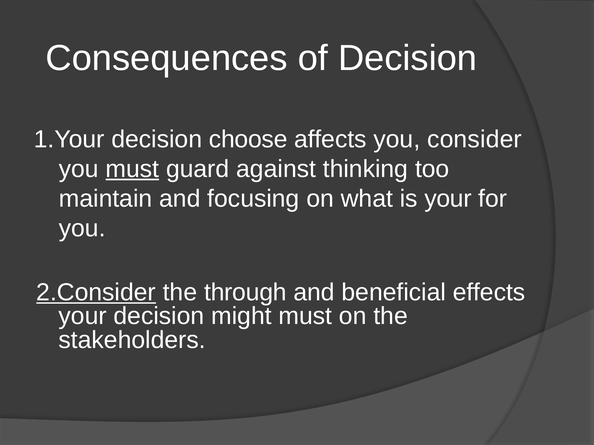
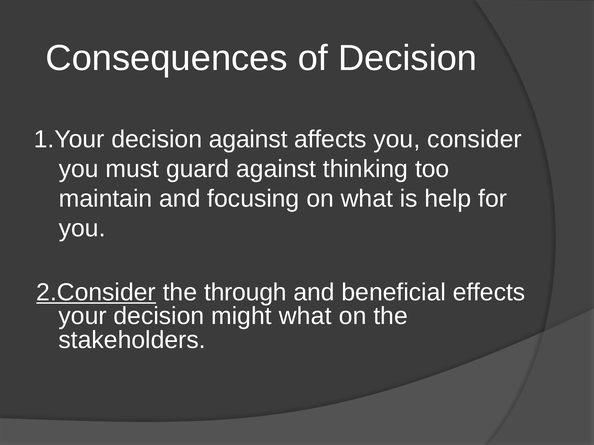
decision choose: choose -> against (248, 139)
must underline: present -> none (132, 169)
is your: your -> help (448, 199)
might must: must -> what (305, 317)
